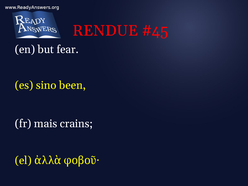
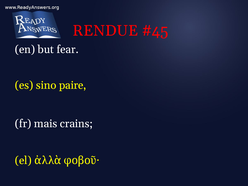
been: been -> paire (73, 85)
